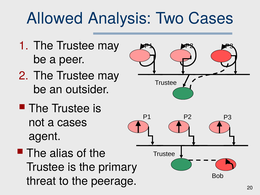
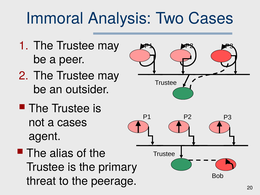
Allowed: Allowed -> Immoral (55, 18)
